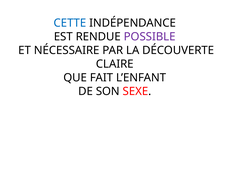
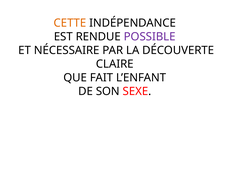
CETTE colour: blue -> orange (70, 23)
